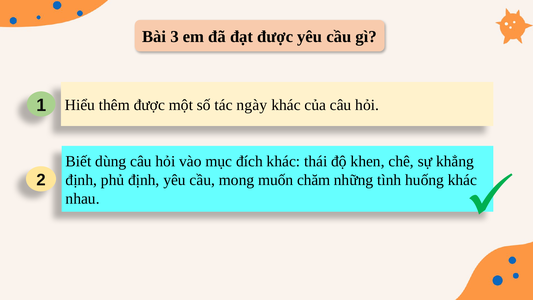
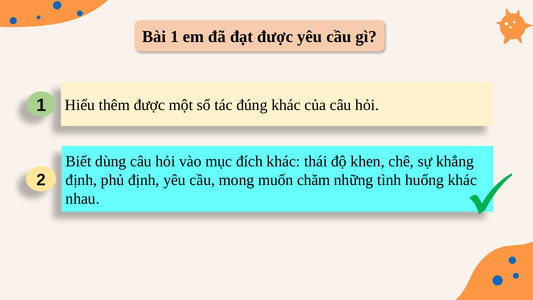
Bài 3: 3 -> 1 (175, 37)
ngày: ngày -> đúng (252, 105)
